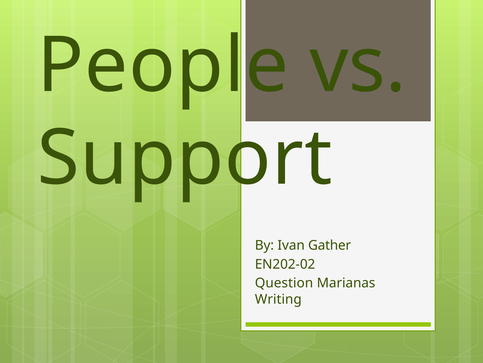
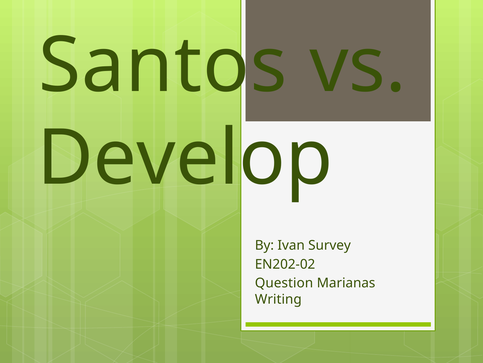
People: People -> Santos (163, 65)
Support: Support -> Develop (185, 158)
Gather: Gather -> Survey (330, 245)
